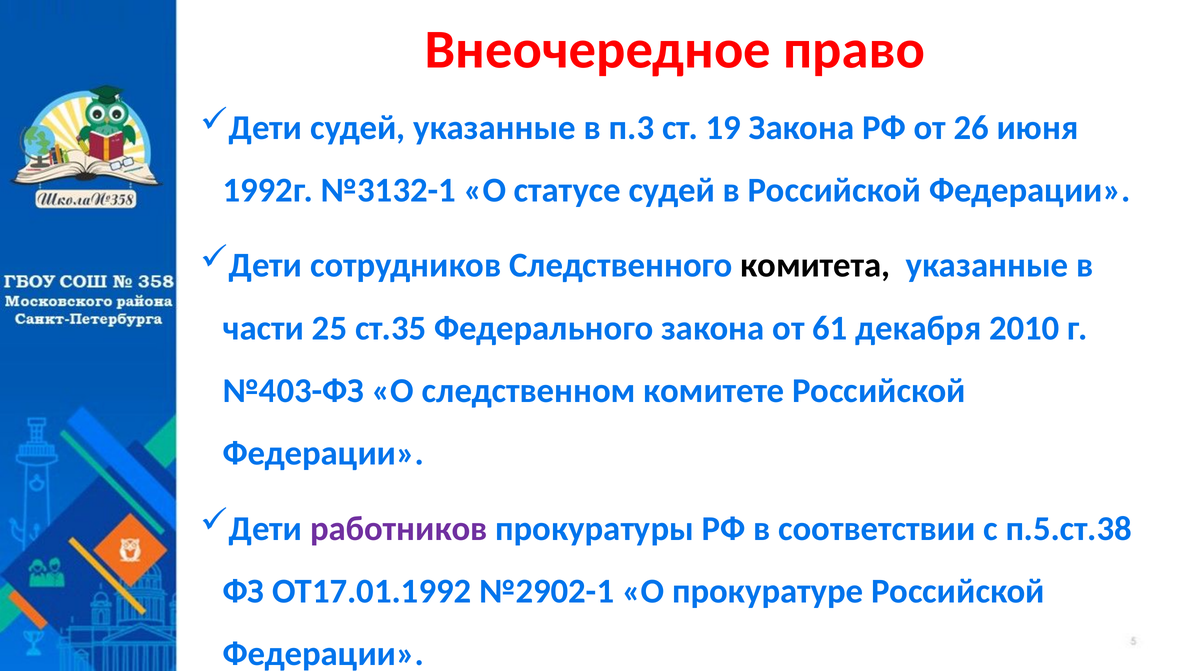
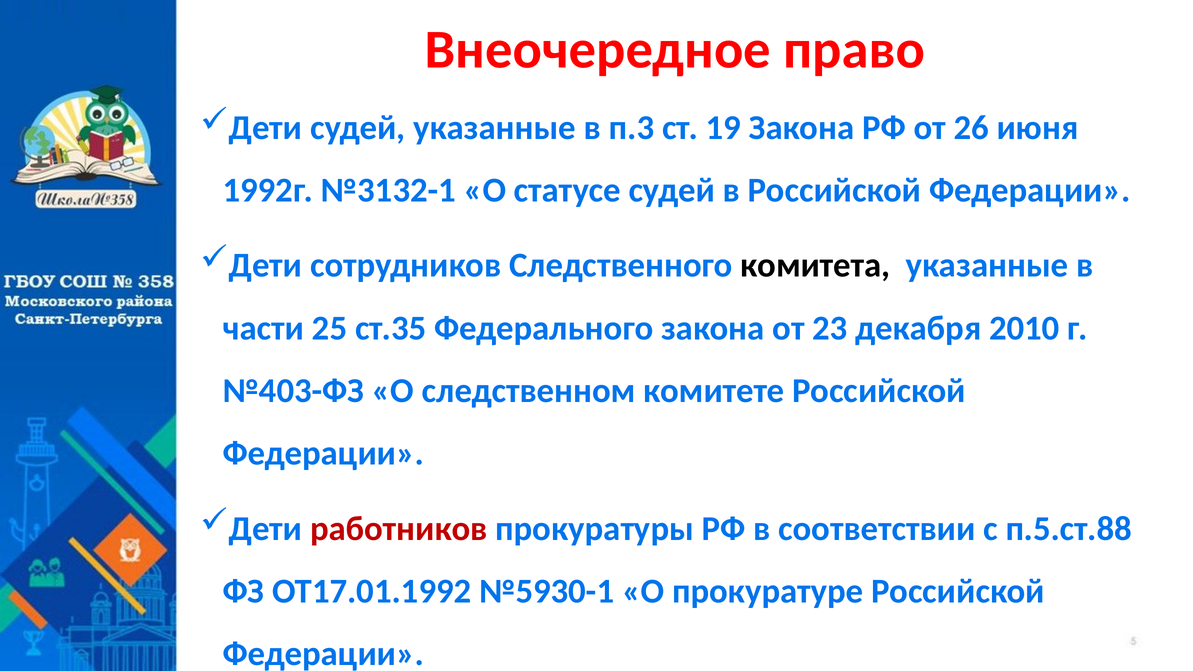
61: 61 -> 23 (830, 328)
работников colour: purple -> red (399, 529)
п.5.ст.38: п.5.ст.38 -> п.5.ст.88 (1069, 529)
№2902-1: №2902-1 -> №5930-1 (547, 591)
